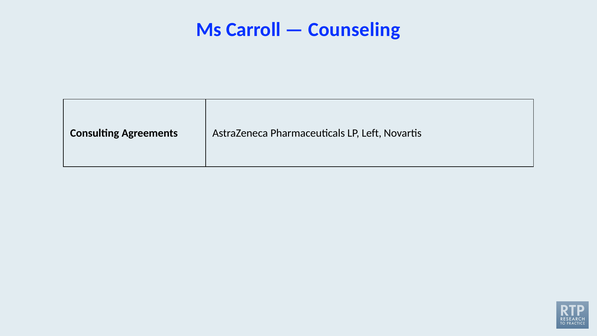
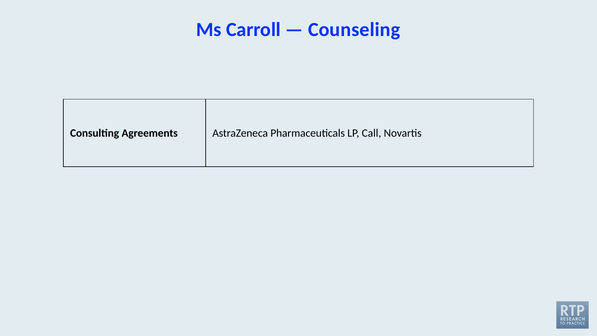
Left: Left -> Call (372, 133)
